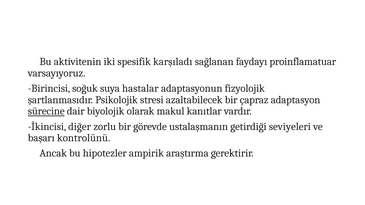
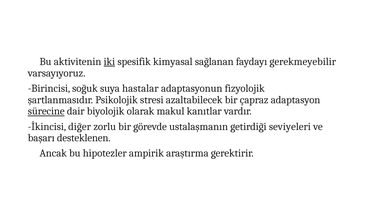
iki underline: none -> present (109, 62)
karşıladı: karşıladı -> kimyasal (173, 62)
proinflamatuar: proinflamatuar -> gerekmeyebilir (303, 62)
kontrolünü: kontrolünü -> desteklenen (84, 138)
